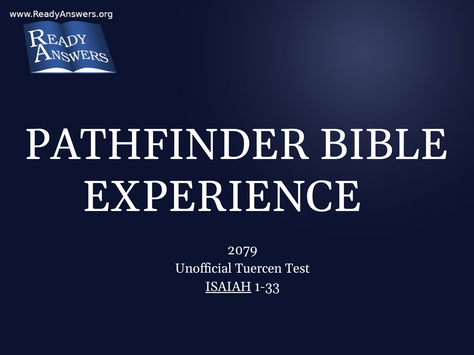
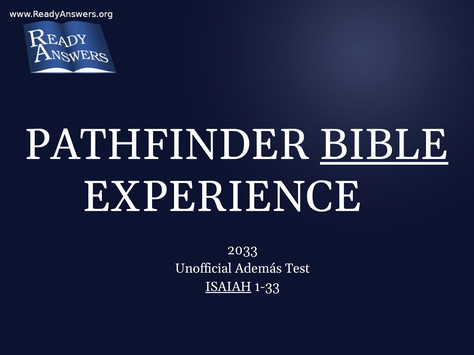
BIBLE underline: none -> present (384, 145)
2079: 2079 -> 2033 (242, 250)
Tuercen: Tuercen -> Además (258, 269)
